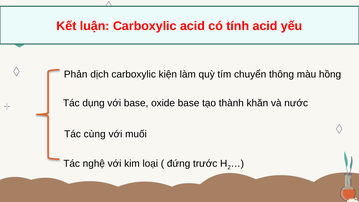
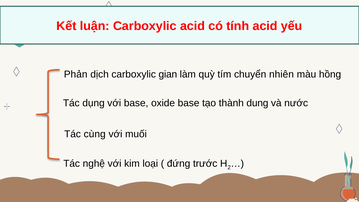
kiện: kiện -> gian (168, 74)
thông: thông -> nhiên (281, 74)
khăn: khăn -> dung (257, 103)
